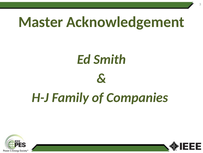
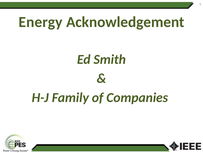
Master: Master -> Energy (41, 22)
